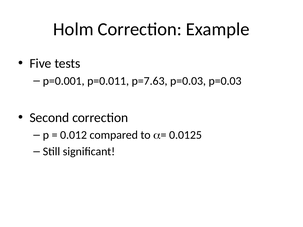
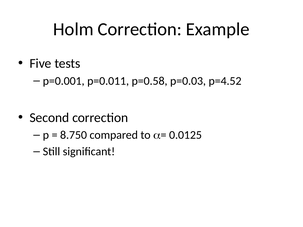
p=7.63: p=7.63 -> p=0.58 (150, 81)
p=0.03 p=0.03: p=0.03 -> p=4.52 (225, 81)
0.012: 0.012 -> 8.750 (74, 135)
